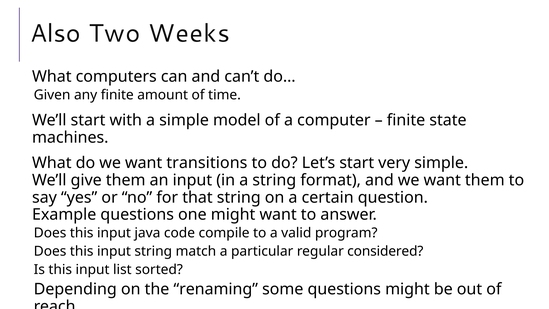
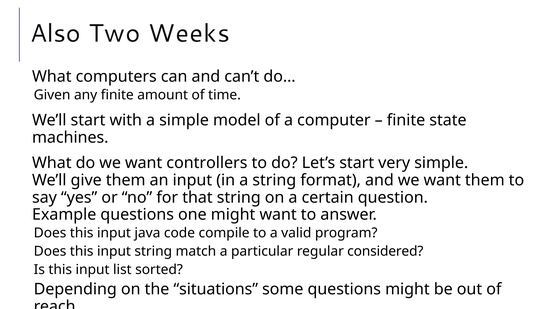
transitions: transitions -> controllers (207, 163)
renaming: renaming -> situations (216, 289)
